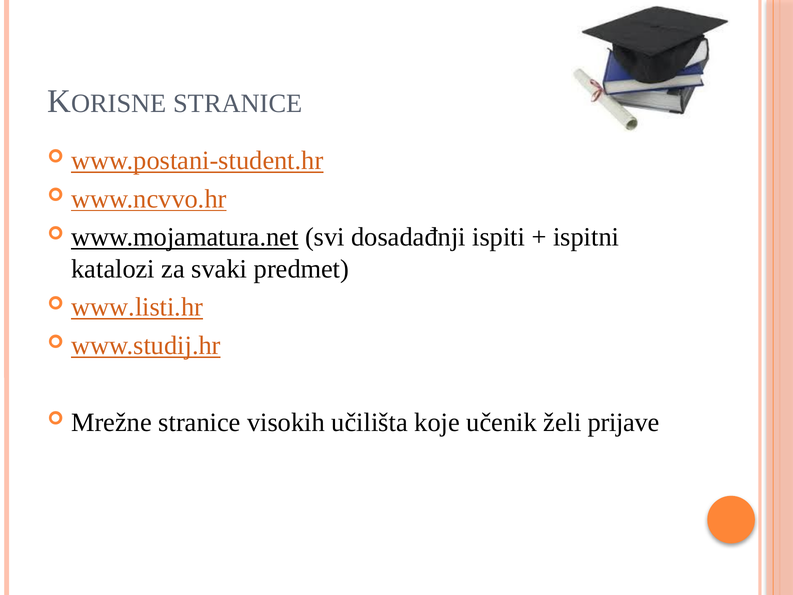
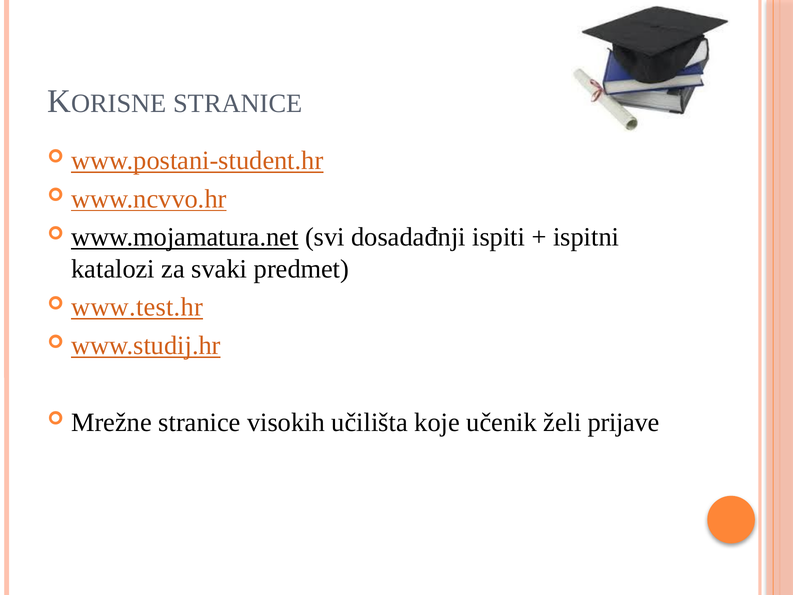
www.listi.hr: www.listi.hr -> www.test.hr (137, 307)
